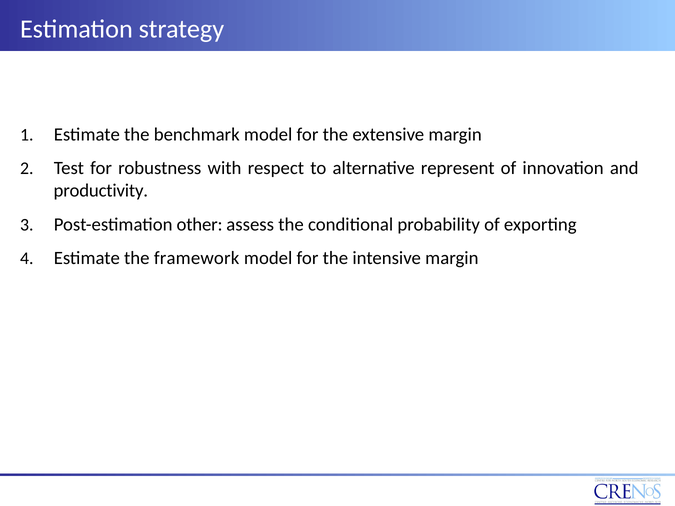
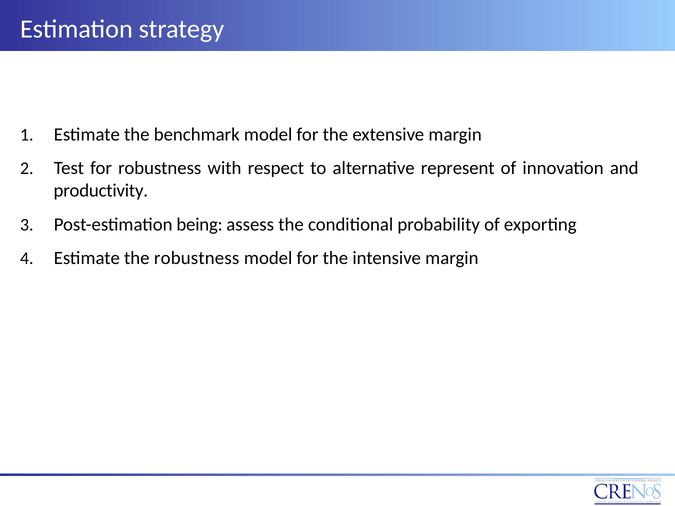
other: other -> being (200, 225)
the framework: framework -> robustness (197, 258)
